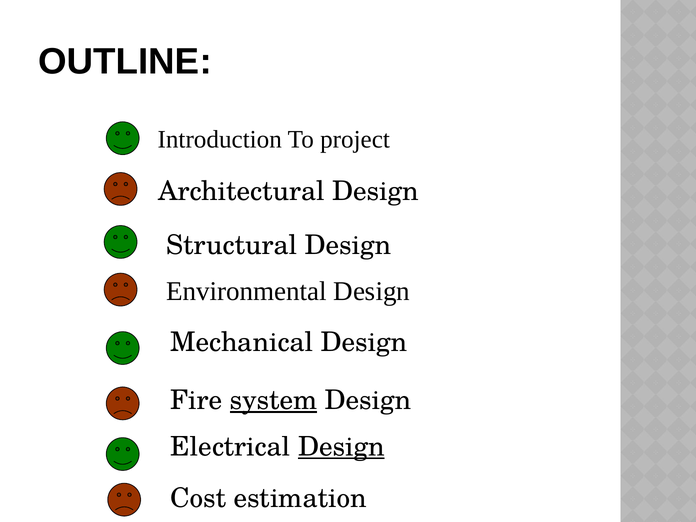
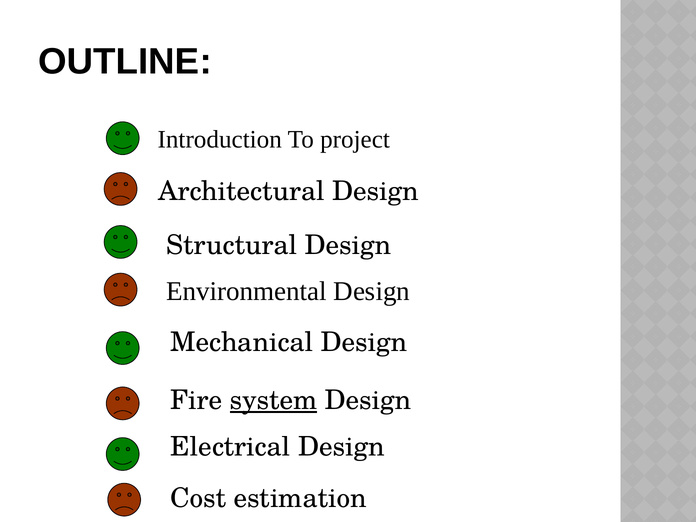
Design underline: present -> none (341, 447)
